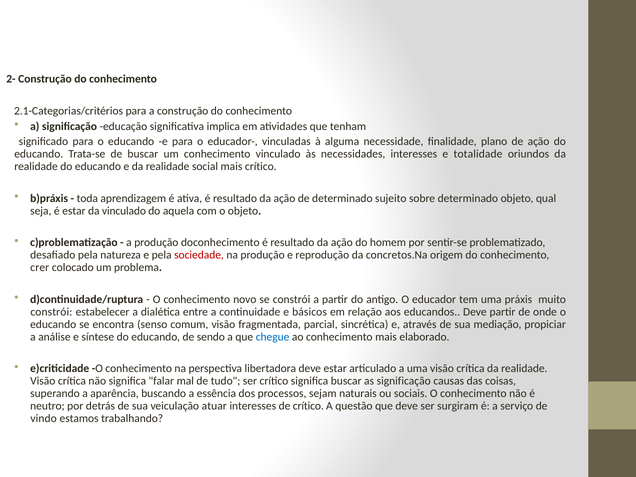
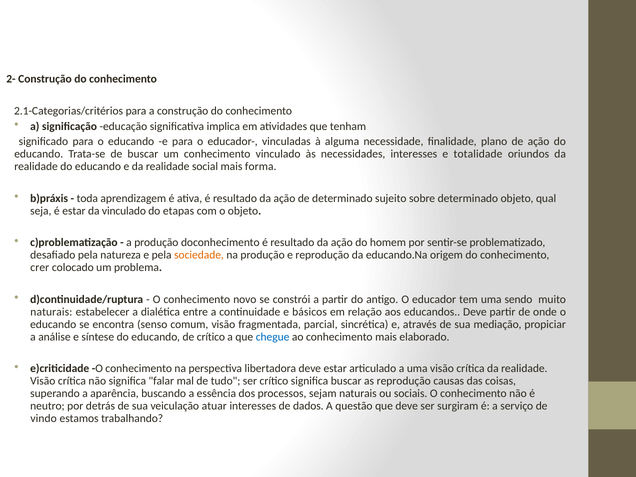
mais crítico: crítico -> forma (261, 166)
aquela: aquela -> etapas (179, 211)
sociedade colour: red -> orange (199, 255)
concretos.Na: concretos.Na -> educando.Na (397, 255)
práxis: práxis -> sendo (518, 299)
constrói: constrói -> naturais (51, 312)
de sendo: sendo -> crítico (211, 337)
as significação: significação -> reprodução (404, 381)
de crítico: crítico -> dados (308, 406)
